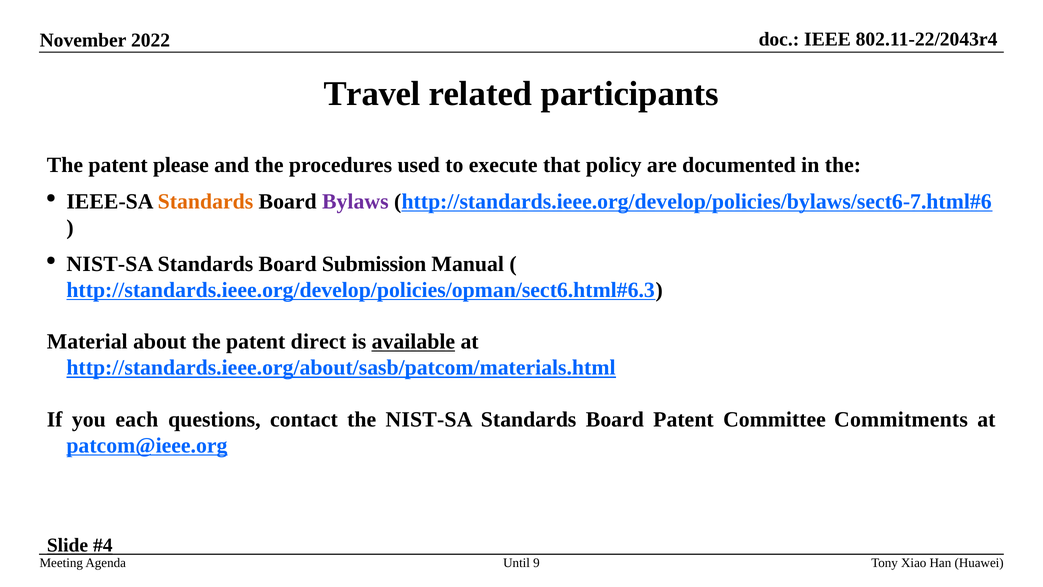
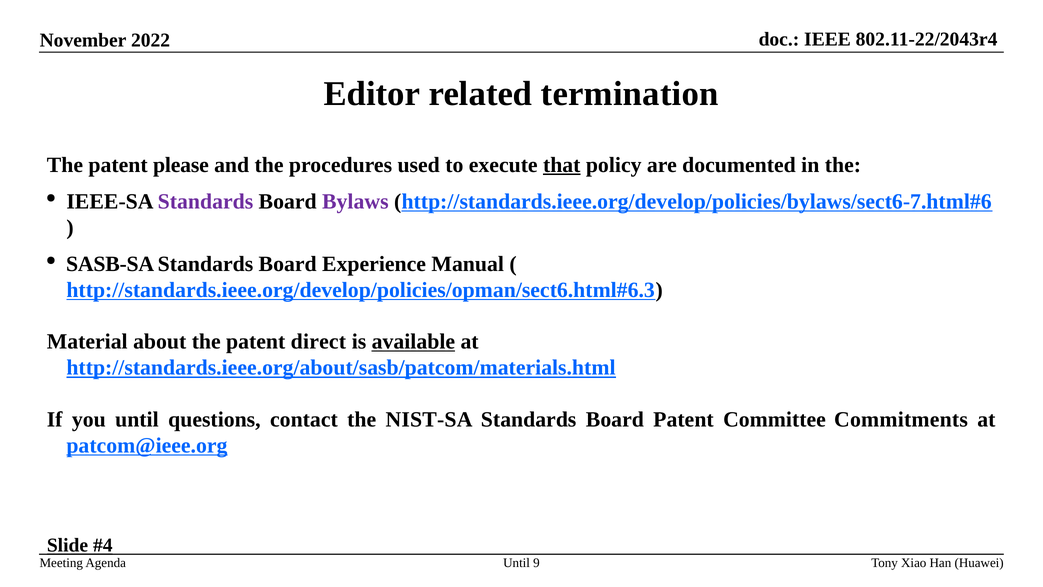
Travel: Travel -> Editor (372, 94)
participants: participants -> termination (630, 94)
that underline: none -> present (562, 165)
Standards colour: orange -> purple (205, 201)
NIST-SA: NIST-SA -> SASB-SA (110, 264)
Submission: Submission -> Experience (374, 264)
you each: each -> until (137, 419)
